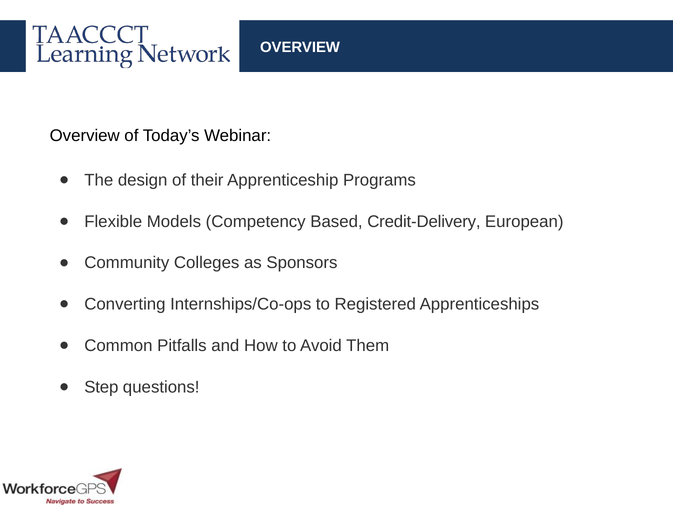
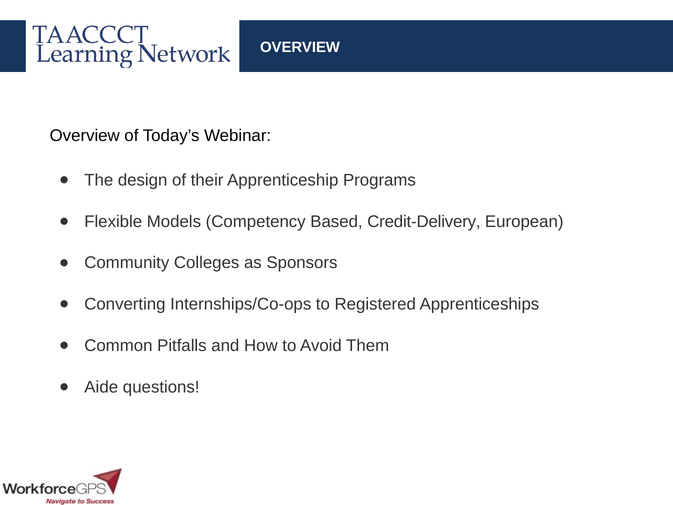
Step: Step -> Aide (101, 387)
